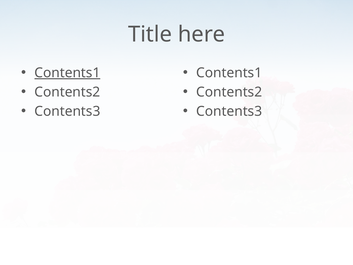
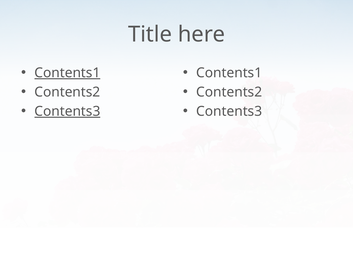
Contents3 underline: none -> present (67, 111)
